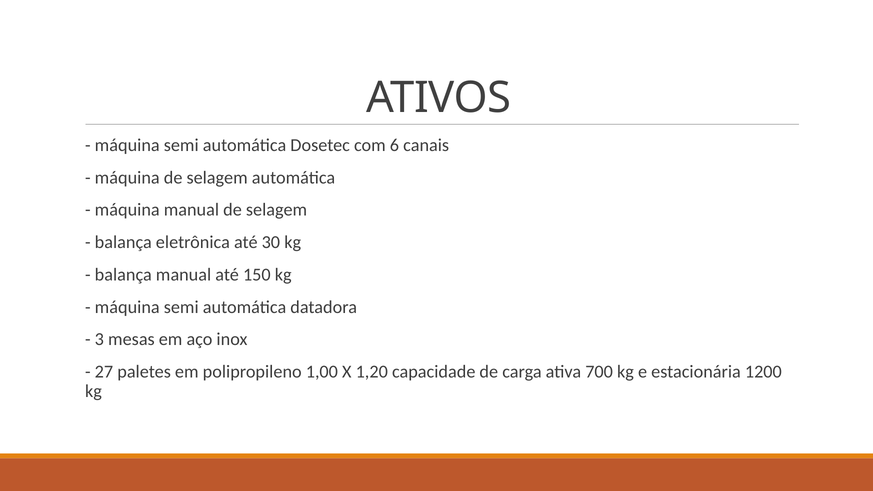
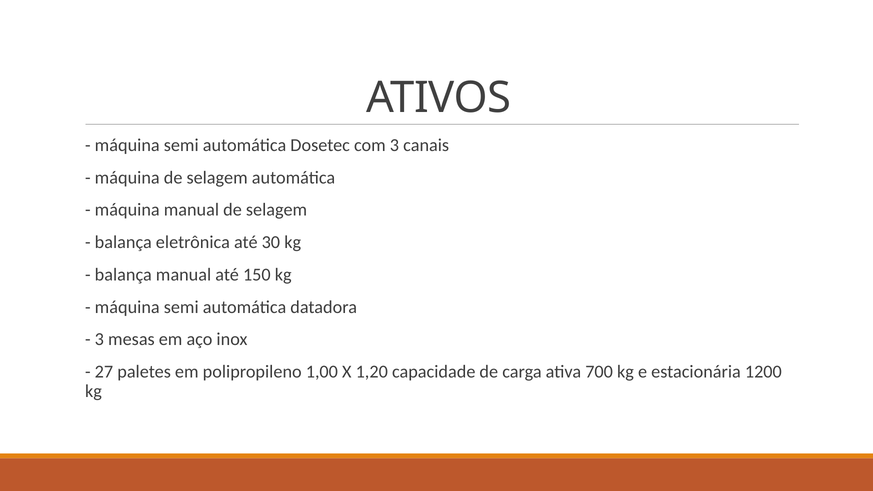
com 6: 6 -> 3 (394, 145)
